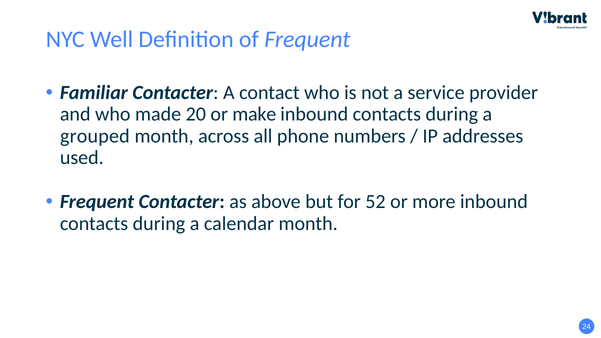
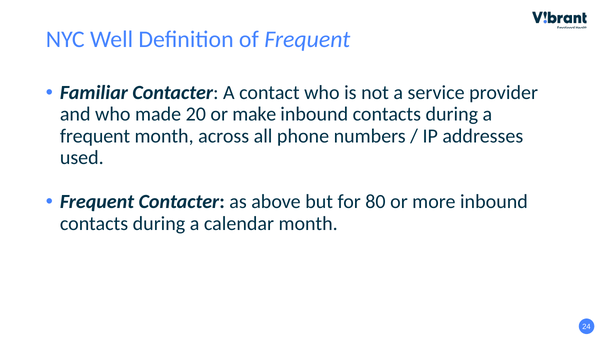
grouped: grouped -> frequent (95, 136)
52: 52 -> 80 (375, 202)
